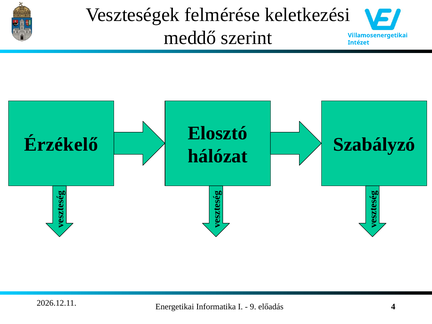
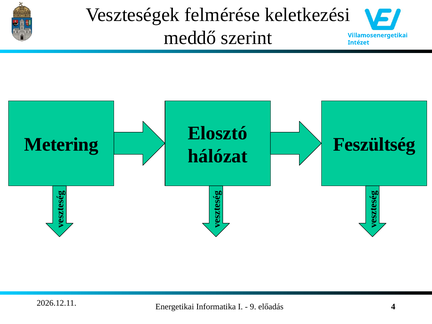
Érzékelő: Érzékelő -> Metering (61, 145)
Szabályzó: Szabályzó -> Feszültség (374, 145)
